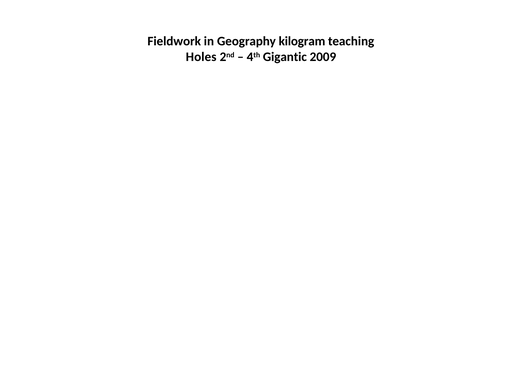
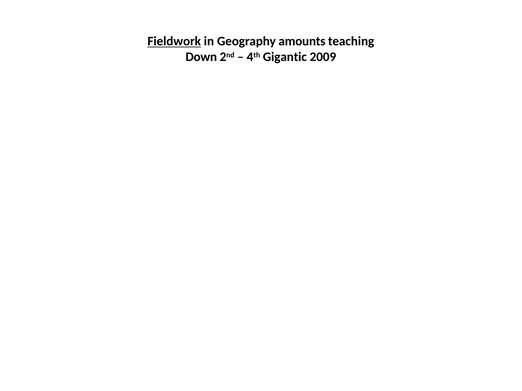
Fieldwork underline: none -> present (174, 41)
kilogram: kilogram -> amounts (302, 41)
Holes: Holes -> Down (201, 57)
